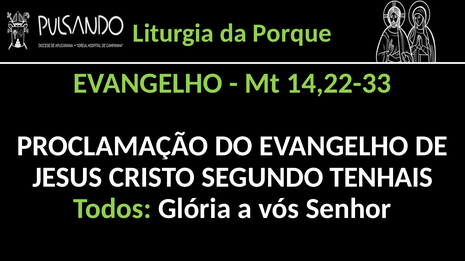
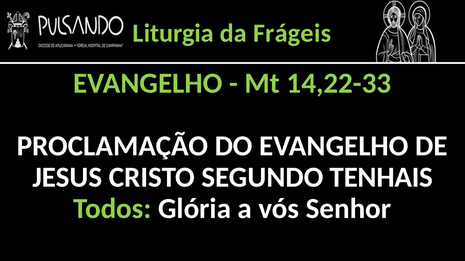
Porque: Porque -> Frágeis (292, 33)
